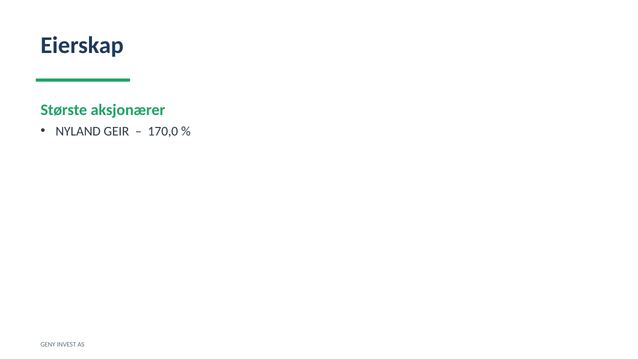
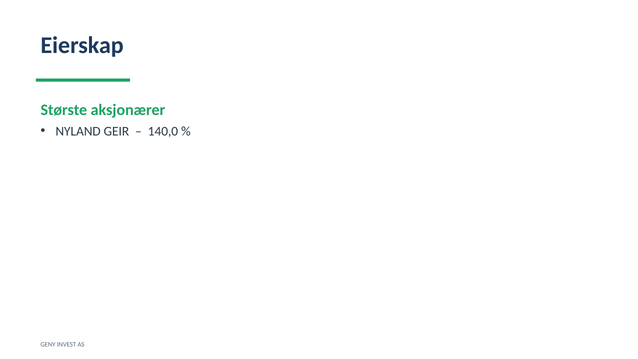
170,0: 170,0 -> 140,0 (163, 131)
